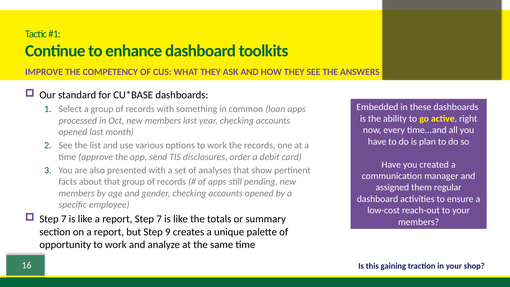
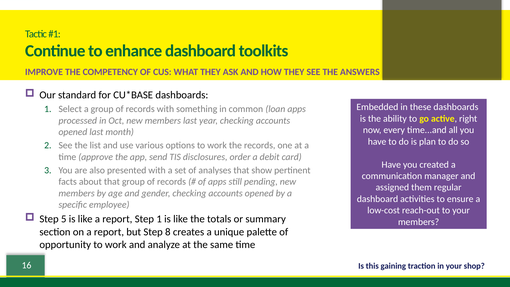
7: 7 -> 5 (64, 219)
report Step 7: 7 -> 1 (159, 219)
9: 9 -> 8 (168, 232)
